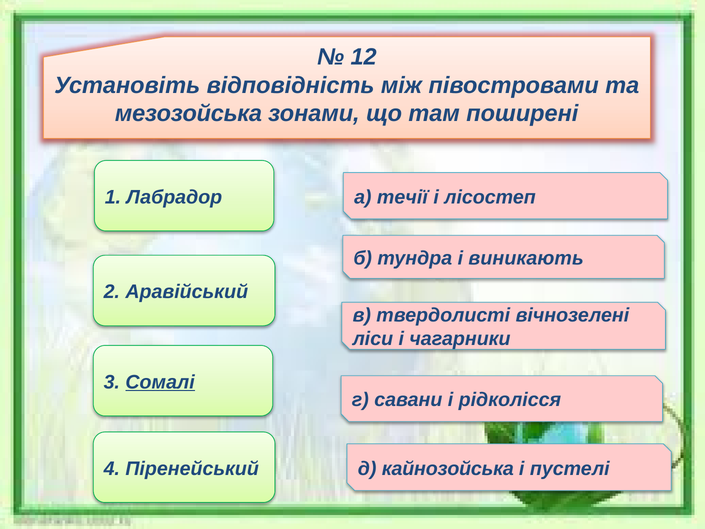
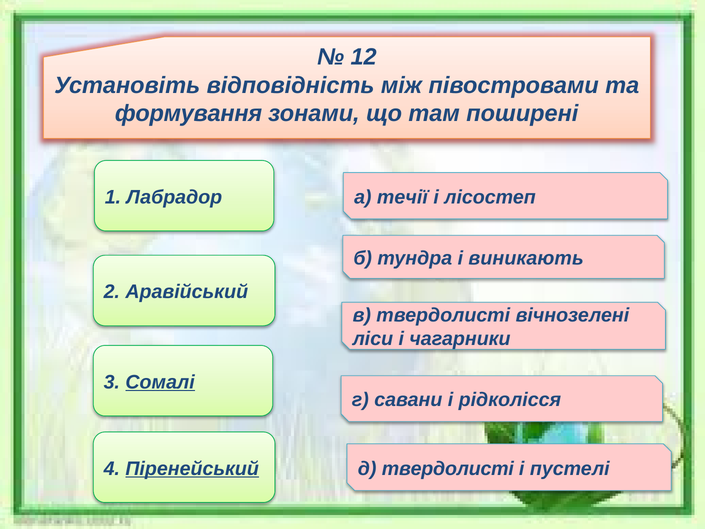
мезозойська: мезозойська -> формування (189, 113)
Піренейський underline: none -> present (192, 468)
д кайнозойська: кайнозойська -> твердолисті (448, 468)
